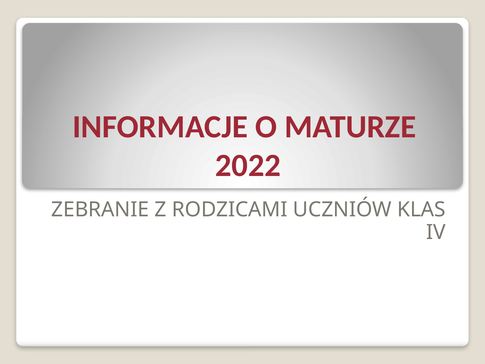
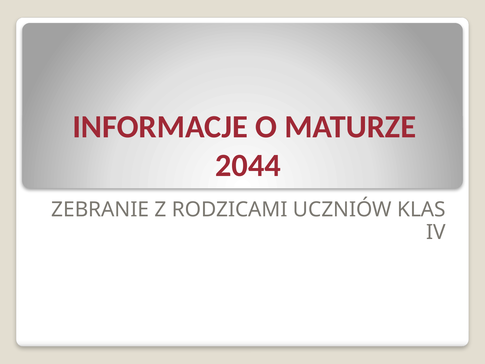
2022: 2022 -> 2044 (248, 165)
